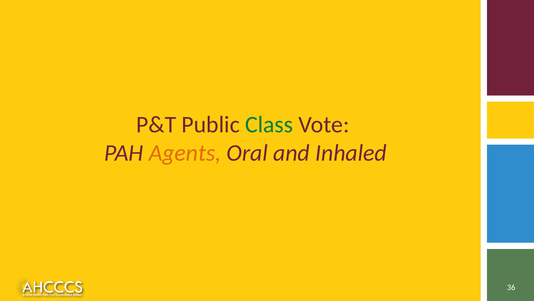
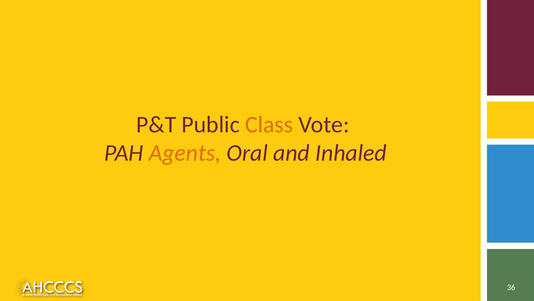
Class colour: green -> orange (269, 124)
